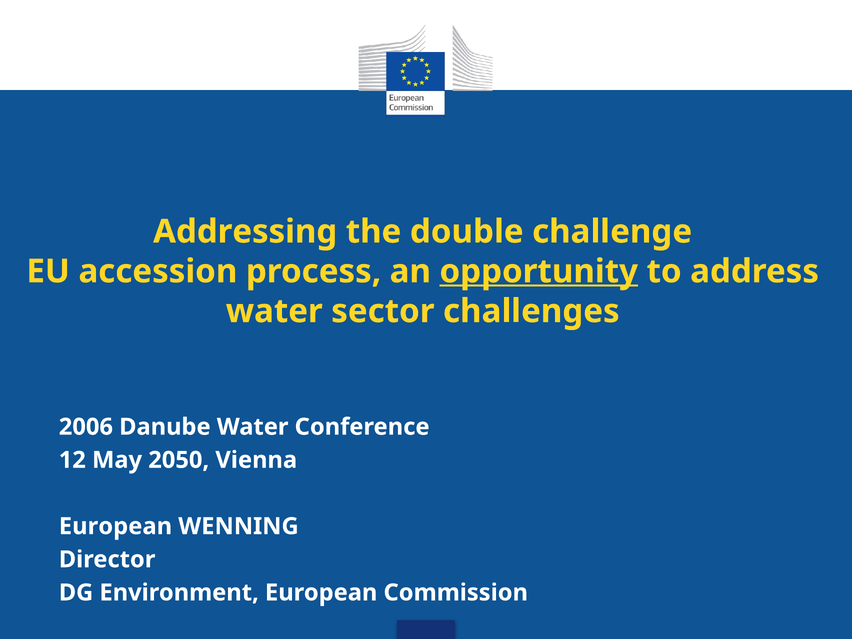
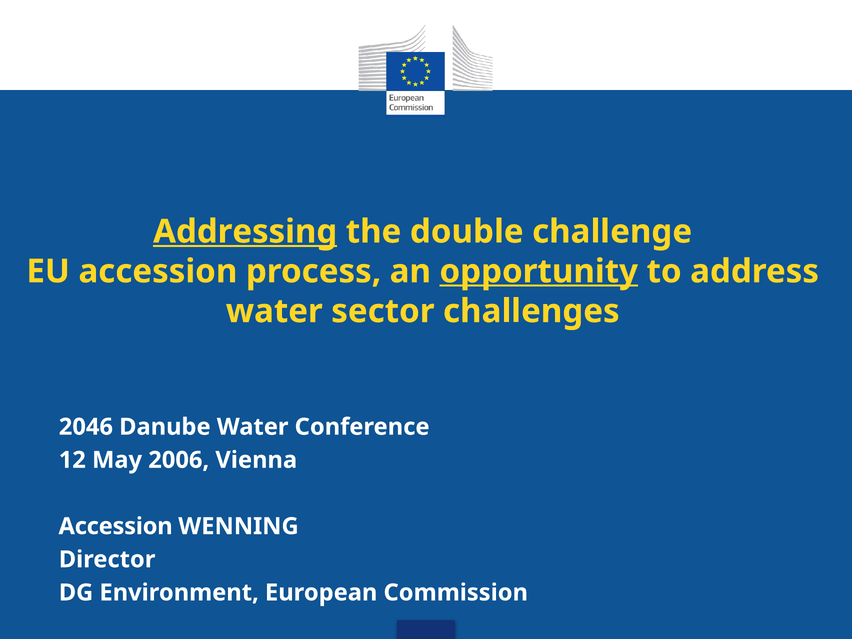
Addressing underline: none -> present (245, 232)
2006: 2006 -> 2046 (86, 427)
2050: 2050 -> 2006 (179, 460)
European: European -> Accession (116, 526)
